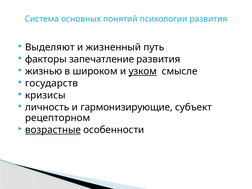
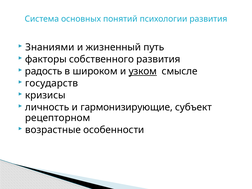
Выделяют: Выделяют -> Знаниями (50, 47)
запечатление: запечатление -> собственного (102, 59)
жизнью: жизнью -> радость (44, 71)
возрастные underline: present -> none (53, 130)
